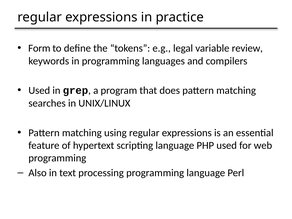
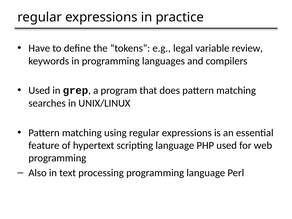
Form: Form -> Have (39, 48)
